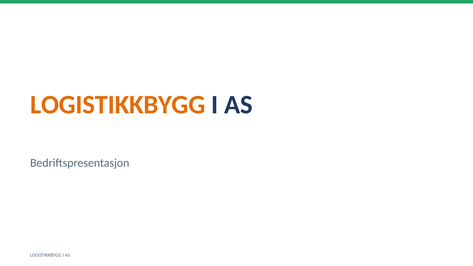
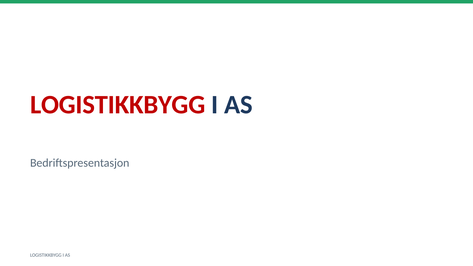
LOGISTIKKBYGG colour: orange -> red (118, 105)
